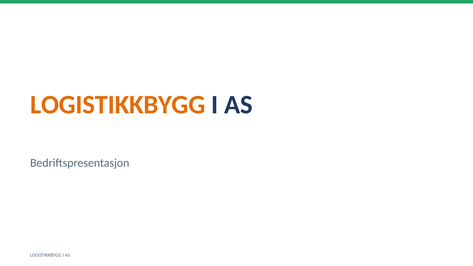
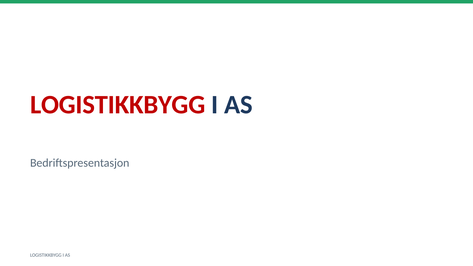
LOGISTIKKBYGG colour: orange -> red (118, 105)
